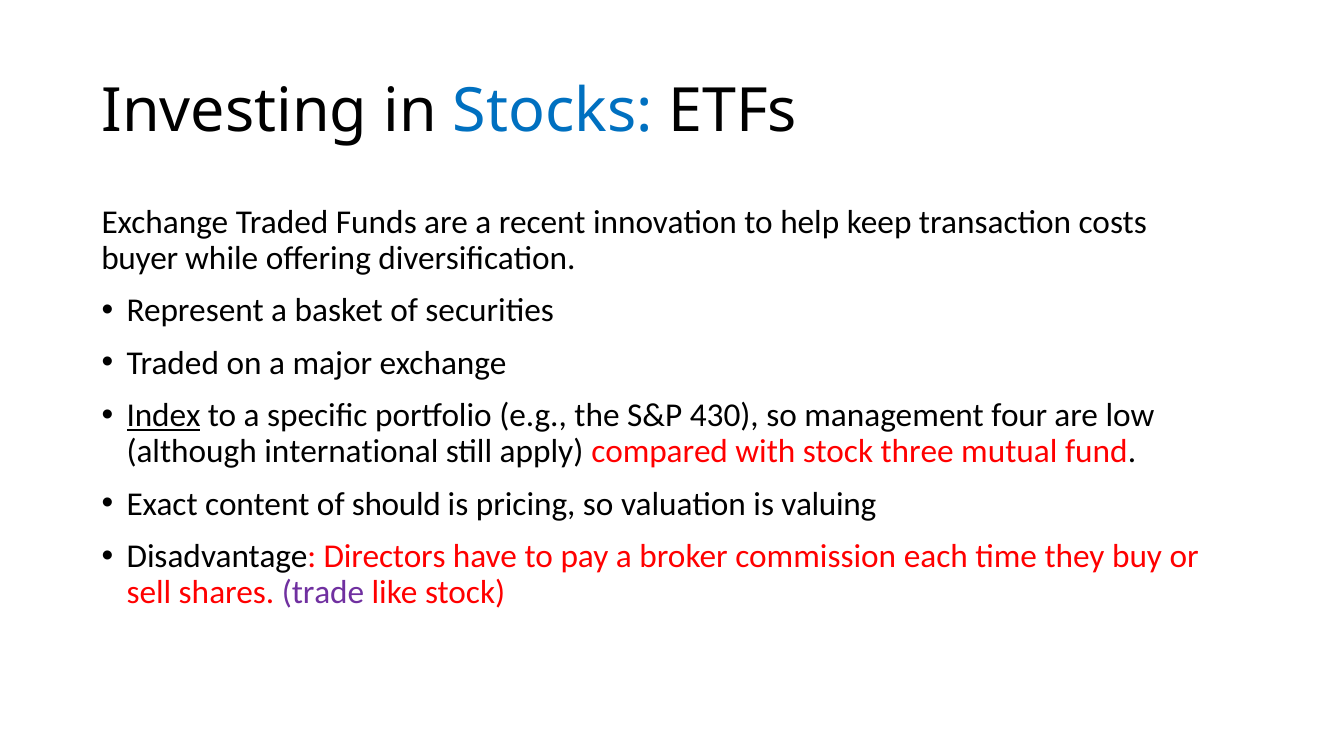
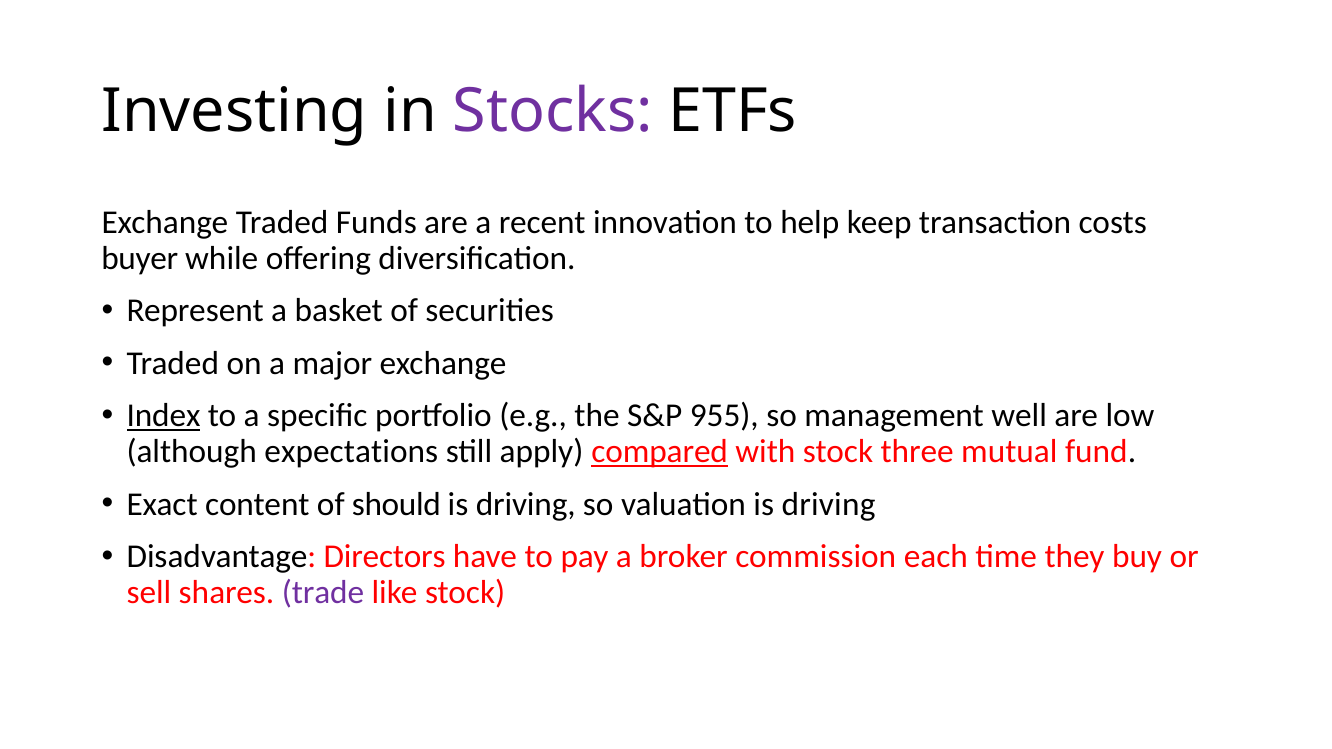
Stocks colour: blue -> purple (553, 112)
430: 430 -> 955 (724, 416)
four: four -> well (1019, 416)
international: international -> expectations (351, 452)
compared underline: none -> present (660, 452)
pricing: pricing -> driving (526, 504)
valuation is valuing: valuing -> driving (829, 504)
